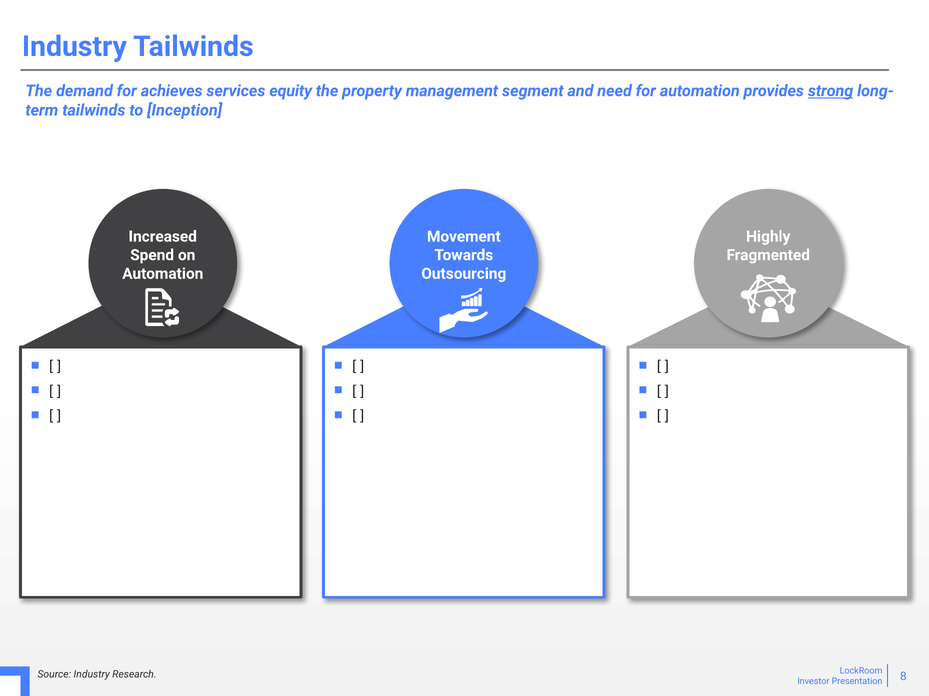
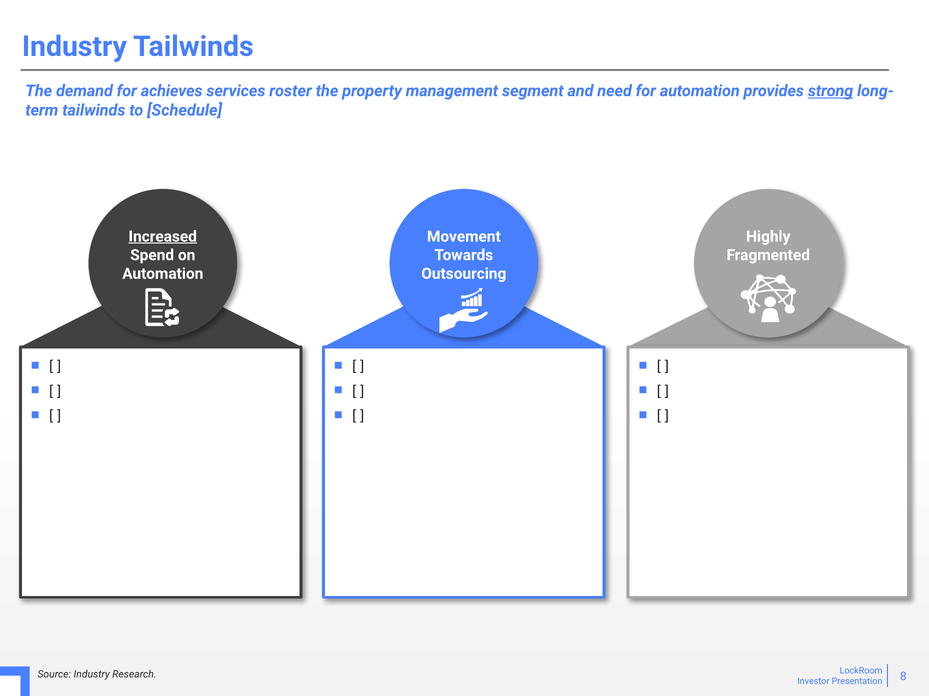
equity: equity -> roster (291, 91)
Inception: Inception -> Schedule (185, 110)
Increased underline: none -> present (163, 237)
